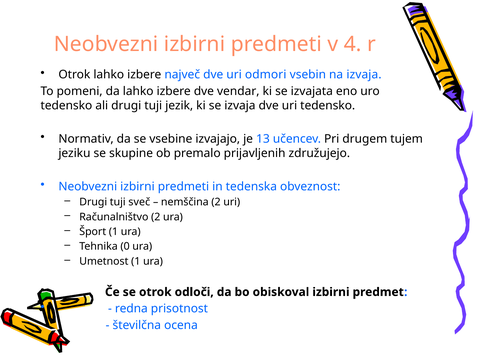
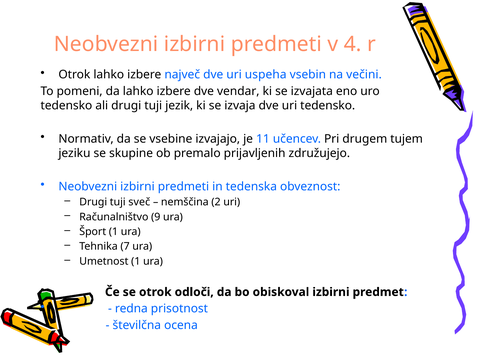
odmori: odmori -> uspeha (266, 75)
na izvaja: izvaja -> večini (364, 75)
13: 13 -> 11 (263, 139)
Računalništvo 2: 2 -> 9 (156, 217)
0: 0 -> 7 (125, 247)
